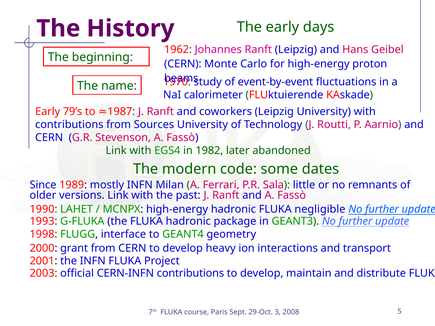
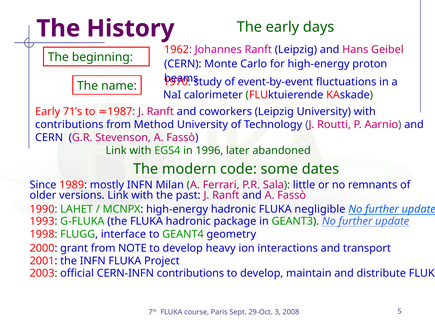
79’s: 79’s -> 71’s (73, 112)
Sources: Sources -> Method (154, 125)
1982: 1982 -> 1996 (209, 151)
from CERN: CERN -> NOTE (132, 248)
